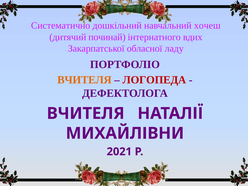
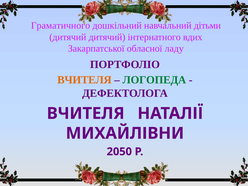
Систематично: Систематично -> Граматичного (61, 25)
хочеш: хочеш -> дітьми (207, 25)
дитячий починай: починай -> дитячий (107, 37)
ЛОГОПЕДА colour: red -> green (154, 80)
2021: 2021 -> 2050 (119, 152)
